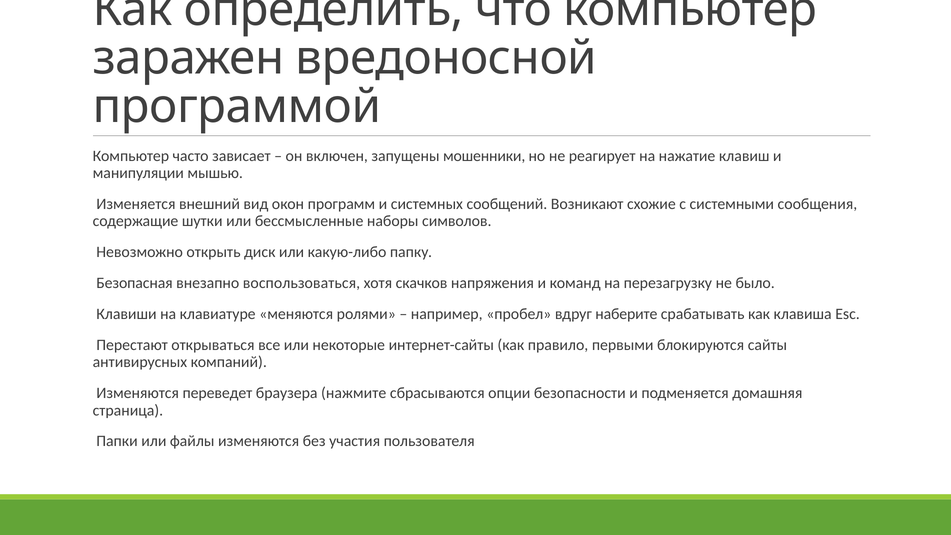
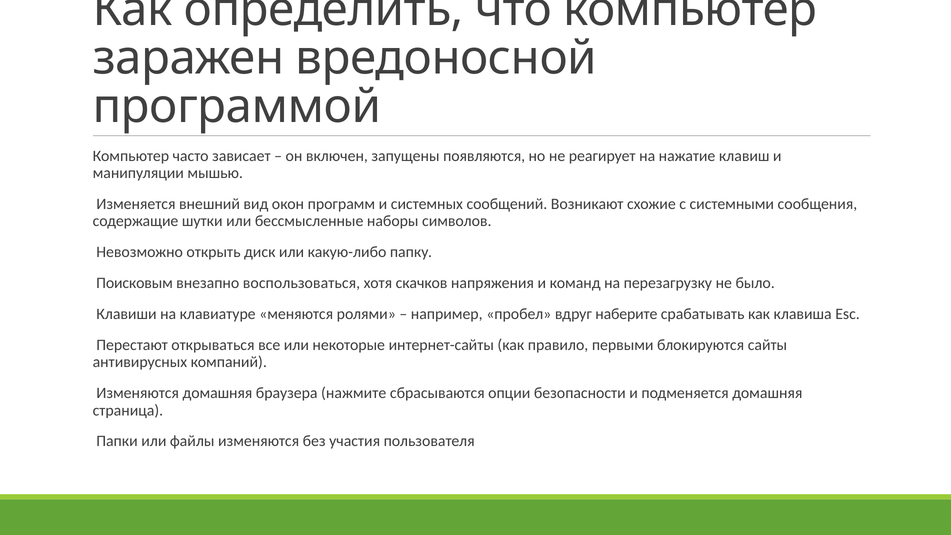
мошенники: мошенники -> появляются (484, 156)
Безопасная: Безопасная -> Поисковым (135, 283)
Изменяются переведет: переведет -> домашняя (217, 393)
